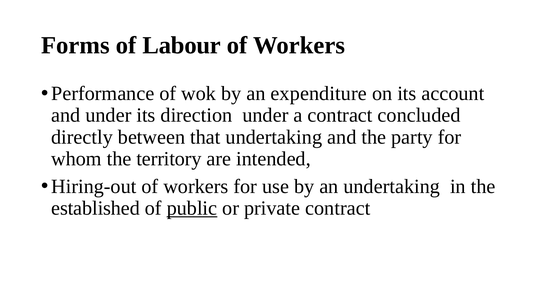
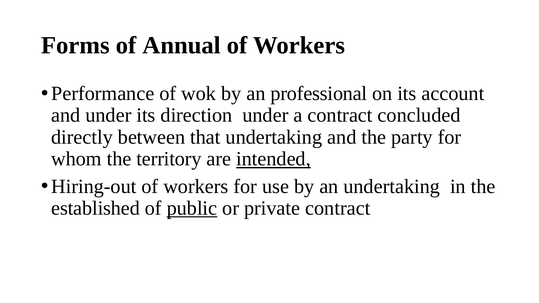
Labour: Labour -> Annual (182, 45)
expenditure: expenditure -> professional (319, 94)
intended underline: none -> present (274, 159)
